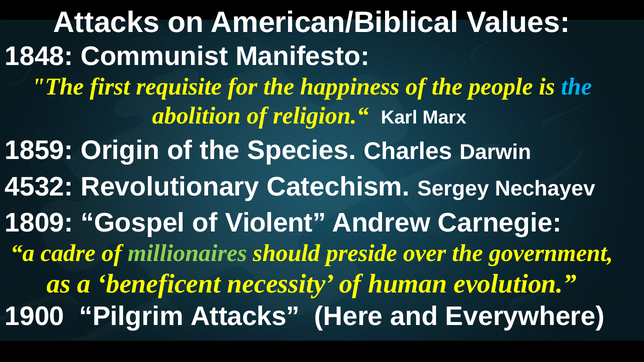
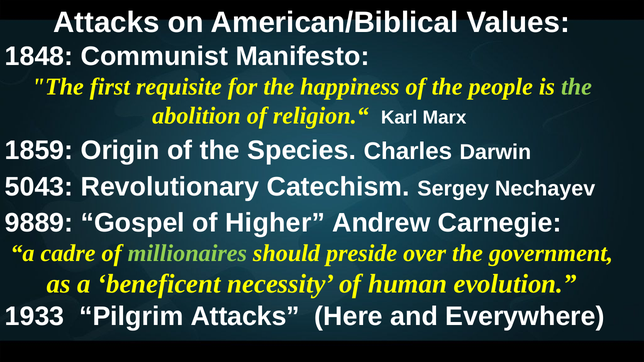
the colour: light blue -> light green (576, 87)
4532: 4532 -> 5043 (39, 187)
1809: 1809 -> 9889 (39, 223)
Violent: Violent -> Higher (275, 223)
1900: 1900 -> 1933 (35, 316)
